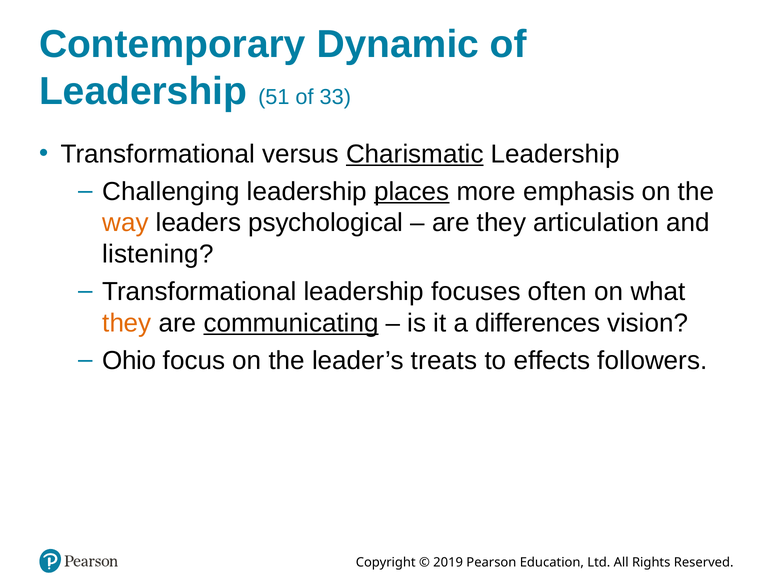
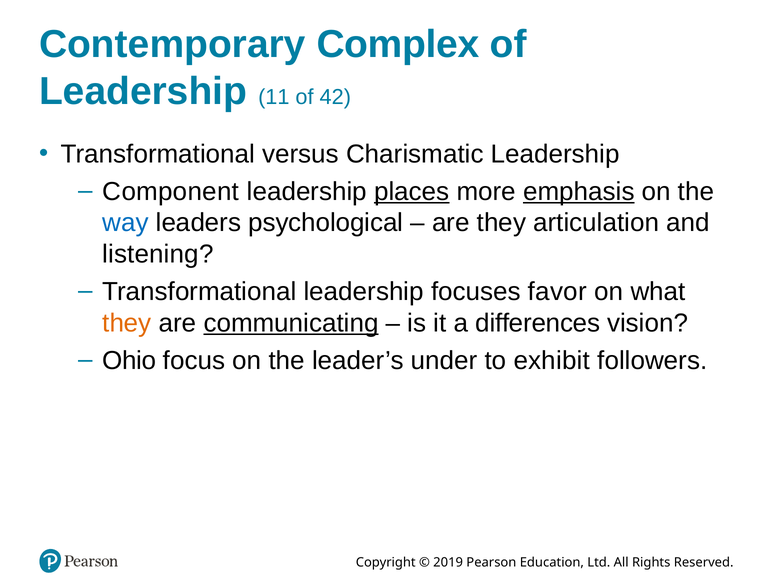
Dynamic: Dynamic -> Complex (398, 45)
51: 51 -> 11 (274, 97)
33: 33 -> 42 (335, 97)
Charismatic underline: present -> none (415, 154)
Challenging: Challenging -> Component (171, 192)
emphasis underline: none -> present (579, 192)
way colour: orange -> blue (125, 223)
often: often -> favor (557, 292)
treats: treats -> under (444, 361)
effects: effects -> exhibit (552, 361)
